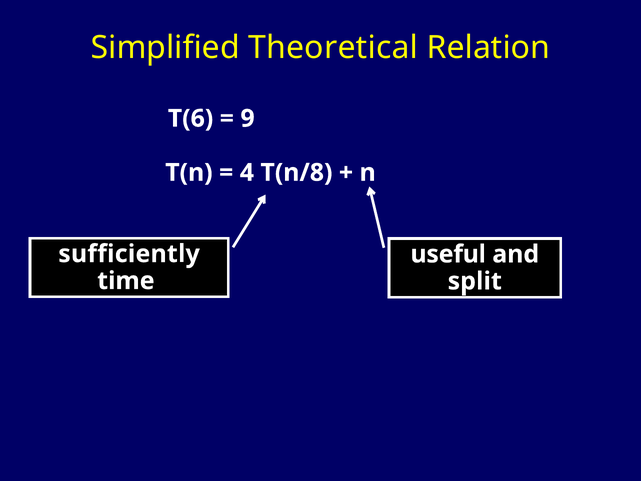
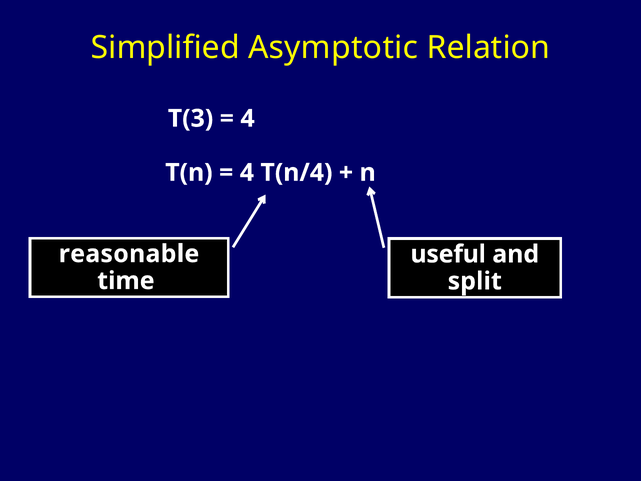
Theoretical: Theoretical -> Asymptotic (333, 48)
T(6: T(6 -> T(3 (191, 118)
9: 9 -> 4 (248, 118)
T(n/8: T(n/8 -> T(n/4 (296, 173)
sufficiently: sufficiently -> reasonable (129, 254)
